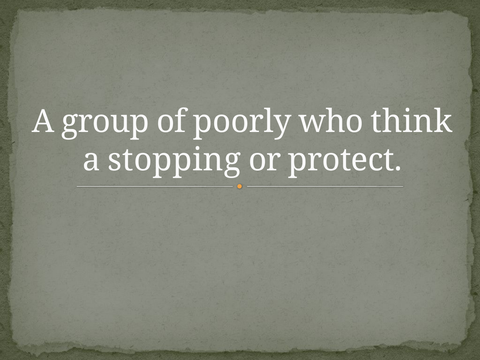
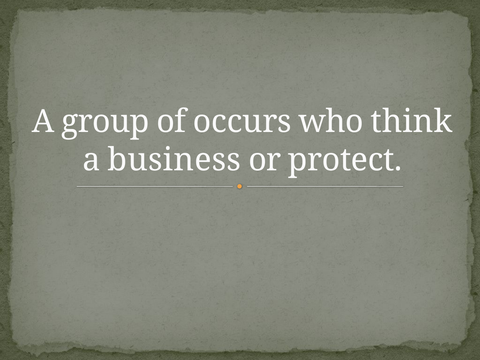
poorly: poorly -> occurs (242, 122)
stopping: stopping -> business (174, 160)
